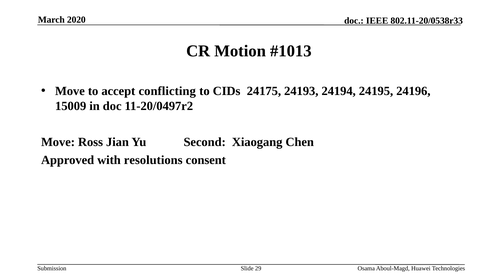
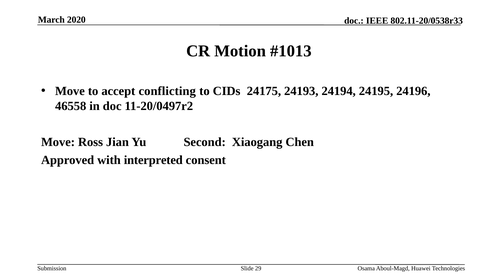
15009: 15009 -> 46558 (71, 106)
resolutions: resolutions -> interpreted (153, 160)
